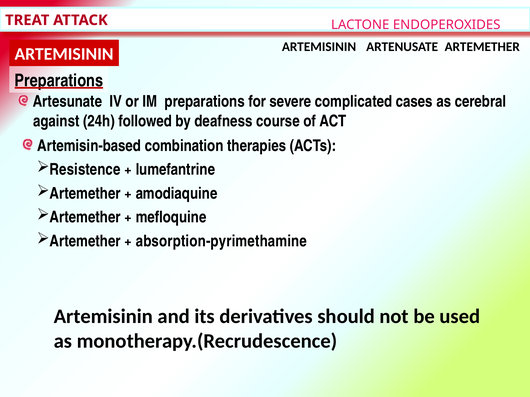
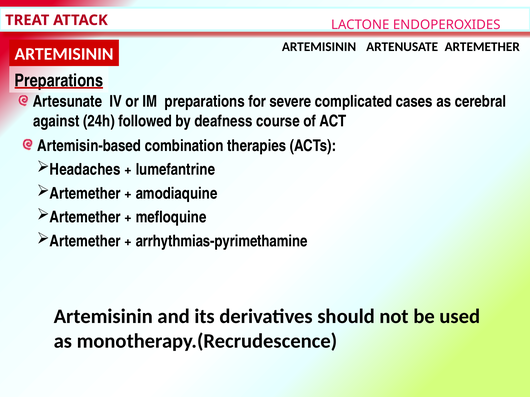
Resistence: Resistence -> Headaches (85, 170)
absorption-pyrimethamine: absorption-pyrimethamine -> arrhythmias-pyrimethamine (222, 241)
